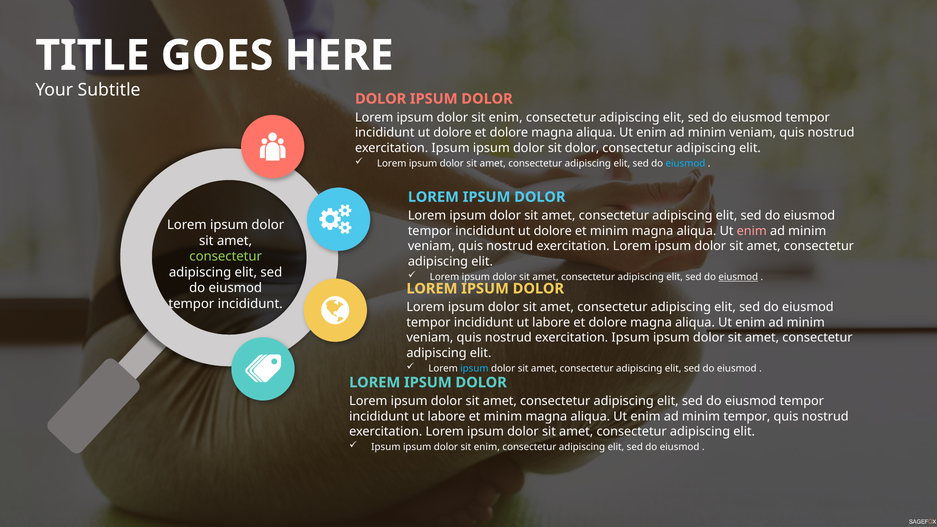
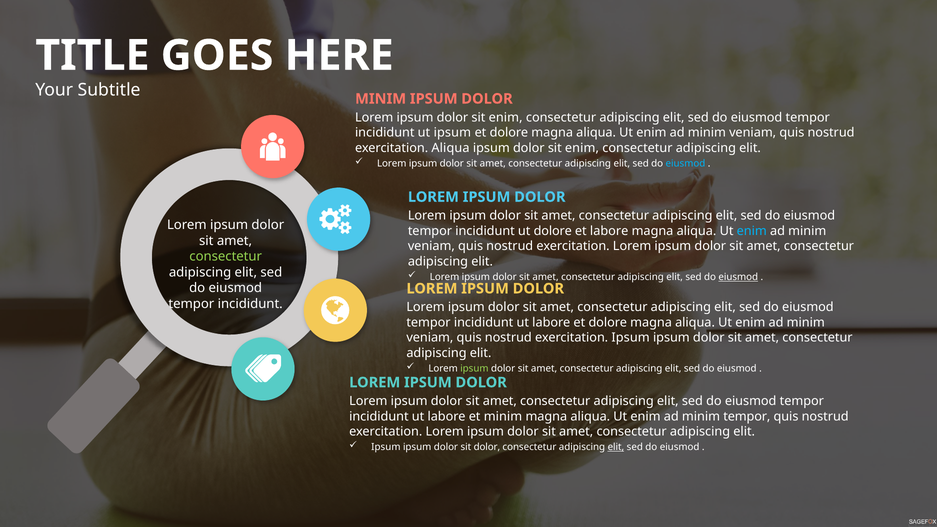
DOLOR: DOLOR -> MINIM (381, 99)
dolore: dolore -> ipsum (452, 133)
Ipsum: Ipsum -> Aliqua (451, 148)
dolor: dolor -> enim (582, 148)
minim: minim -> labore (609, 231)
enim colour: pink -> light blue (752, 231)
ipsum colour: light blue -> light green (474, 369)
enim: enim -> dolor (487, 447)
elit underline: none -> present (616, 447)
